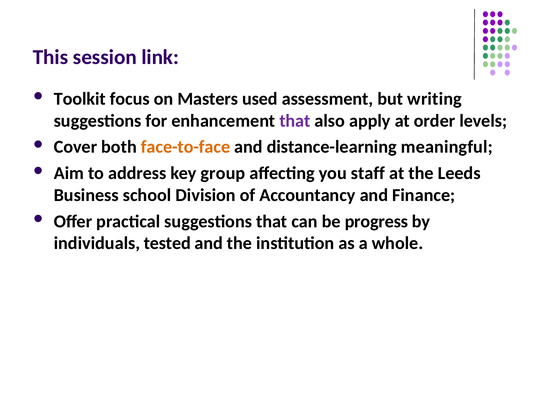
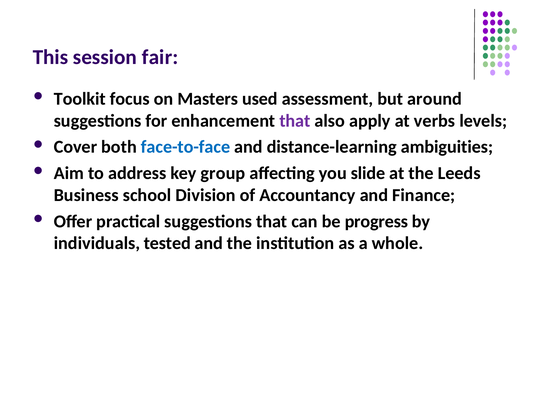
link: link -> fair (160, 57)
writing: writing -> around (435, 99)
order: order -> verbs (435, 121)
face-to-face colour: orange -> blue (186, 147)
meaningful: meaningful -> ambiguities (447, 147)
staff: staff -> slide (368, 174)
